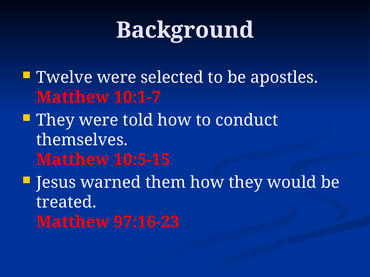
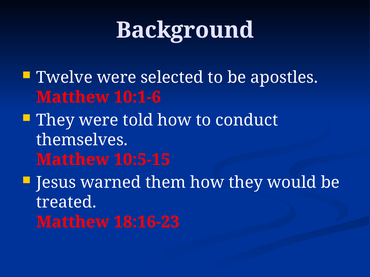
10:1-7: 10:1-7 -> 10:1-6 (137, 97)
97:16-23: 97:16-23 -> 18:16-23 (147, 222)
